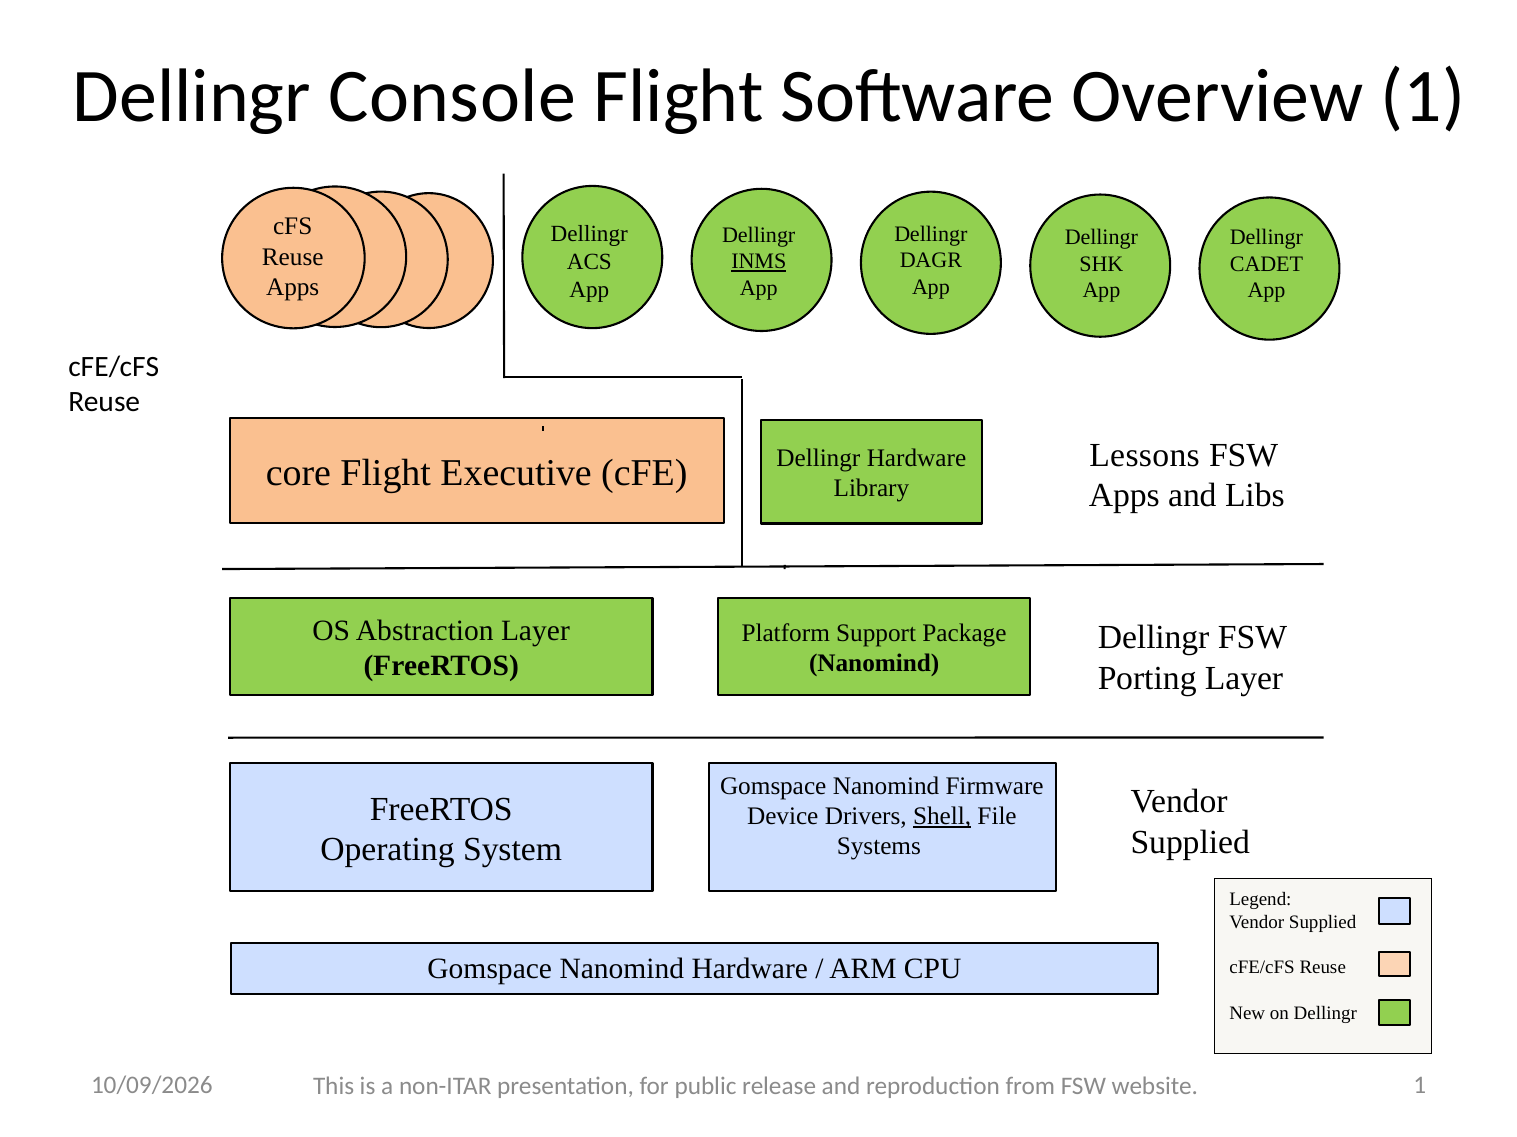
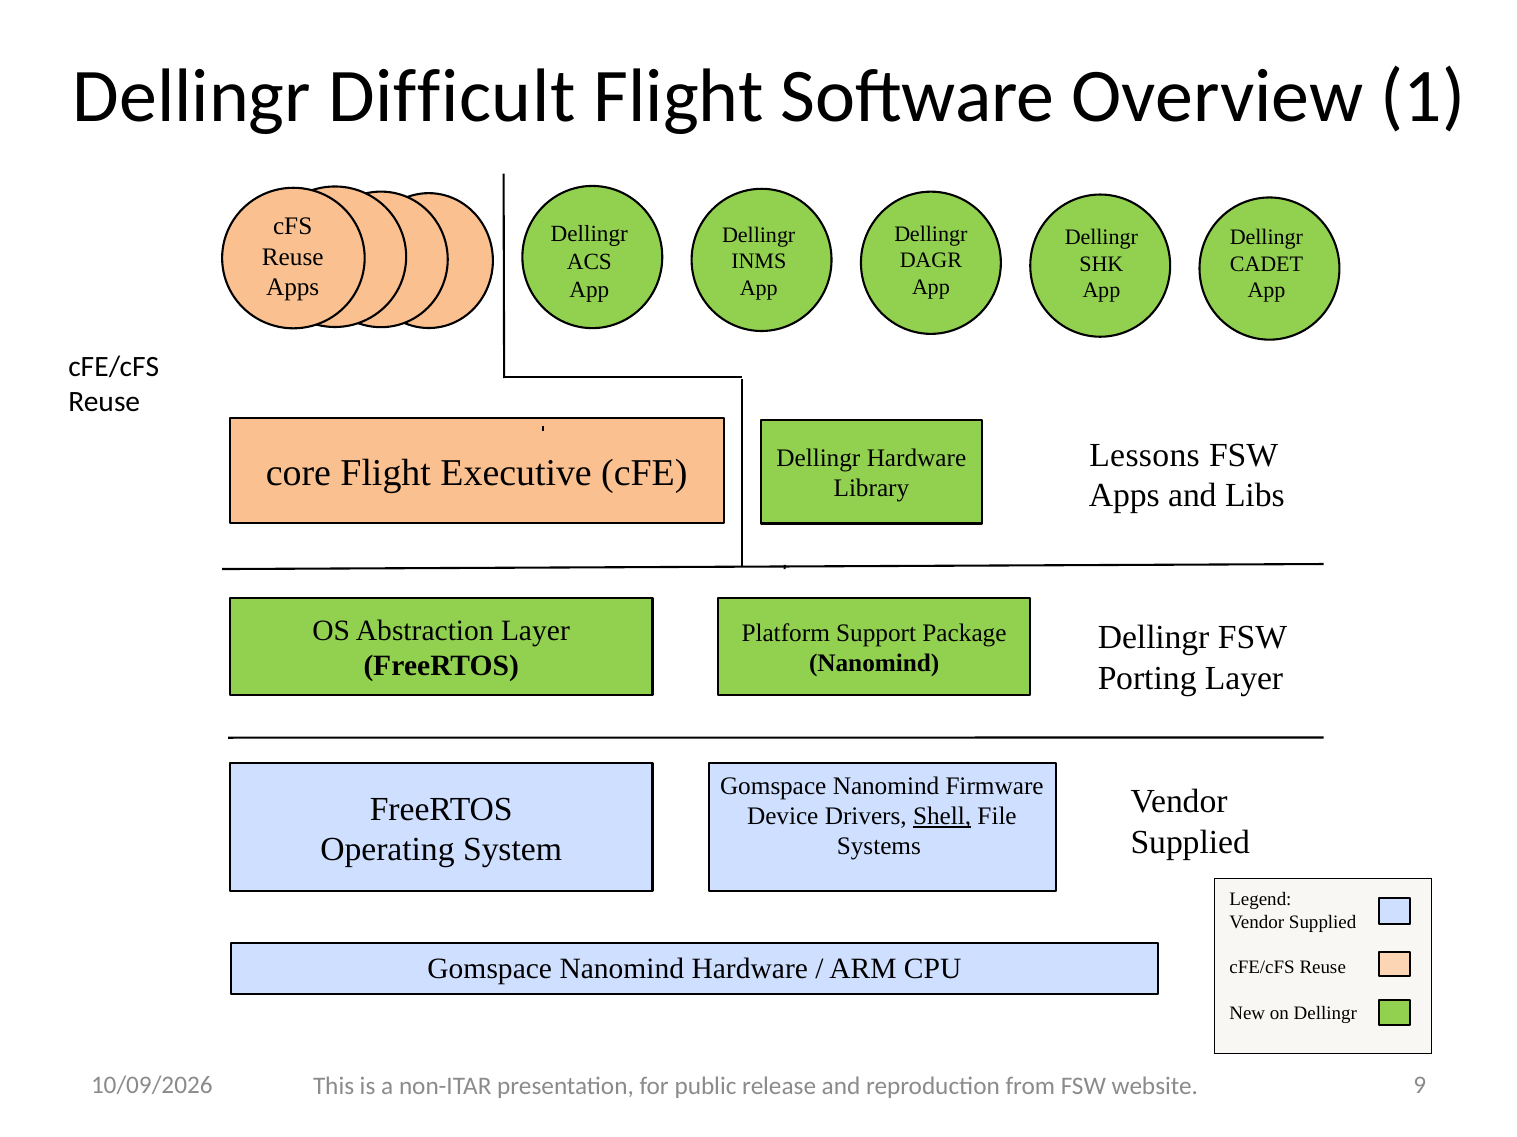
Console: Console -> Difficult (452, 96)
INMS underline: present -> none (759, 262)
website 1: 1 -> 9 (1420, 1086)
